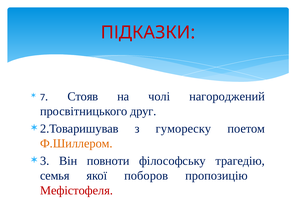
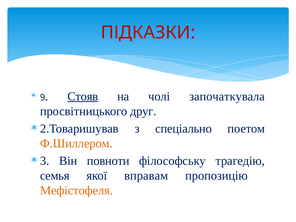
7: 7 -> 9 (43, 97)
Стояв underline: none -> present (83, 96)
нагороджений: нагороджений -> започаткувала (227, 96)
гумореску: гумореску -> спеціально (184, 129)
поборов: поборов -> вправам (146, 176)
Мефістофеля colour: red -> orange (77, 190)
